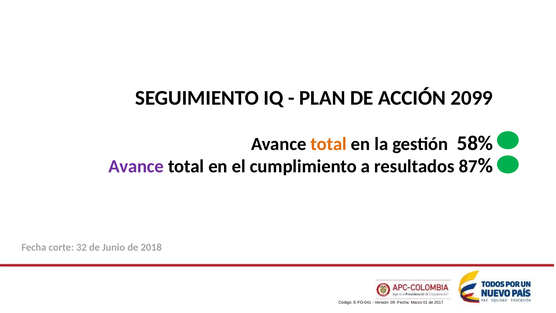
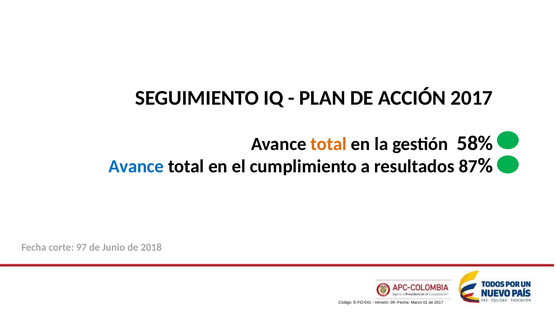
ACCIÓN 2099: 2099 -> 2017 (472, 98)
Avance colour: purple -> blue (136, 166)
32: 32 -> 97 (81, 247)
